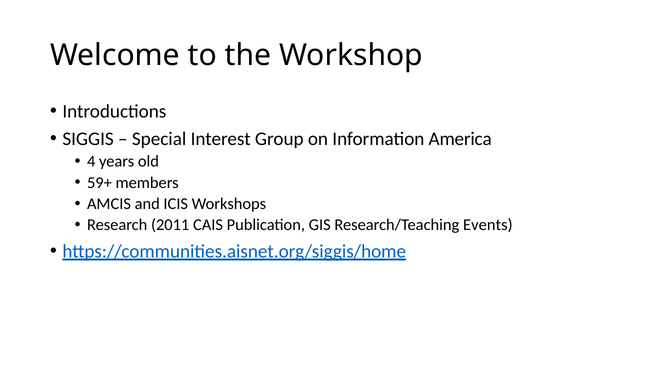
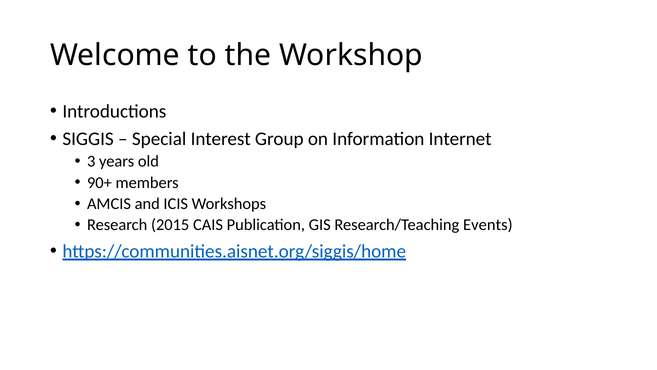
America: America -> Internet (460, 139)
4: 4 -> 3 (91, 161)
59+: 59+ -> 90+ (99, 182)
2011: 2011 -> 2015 (170, 225)
